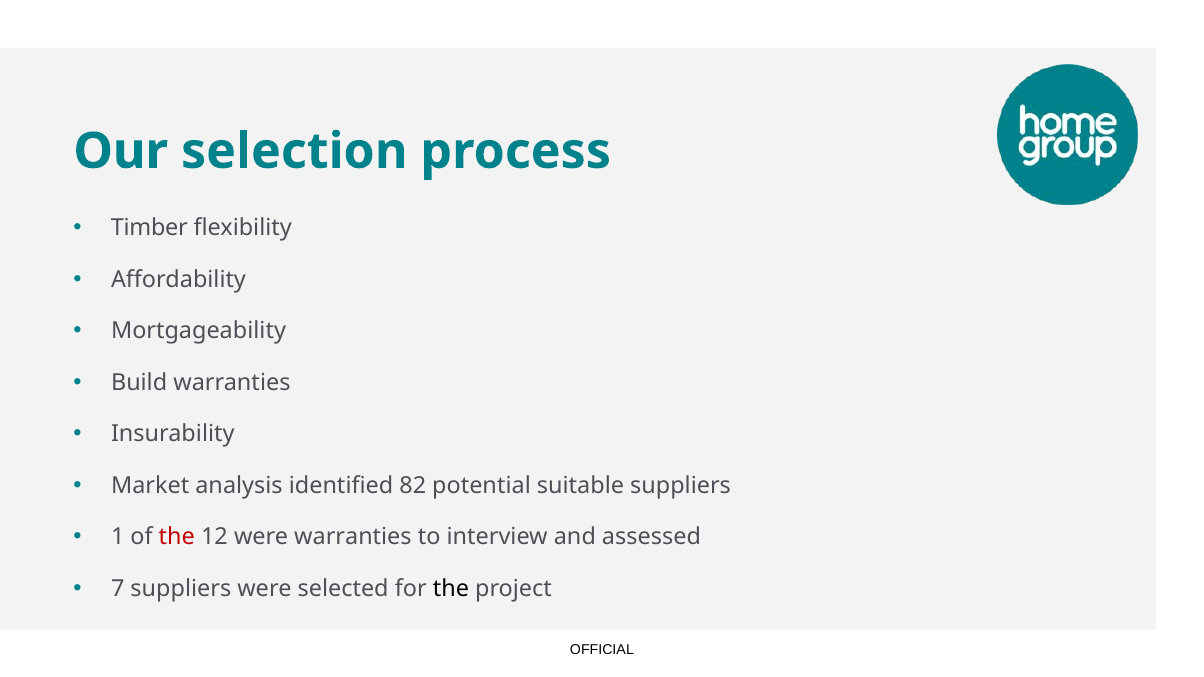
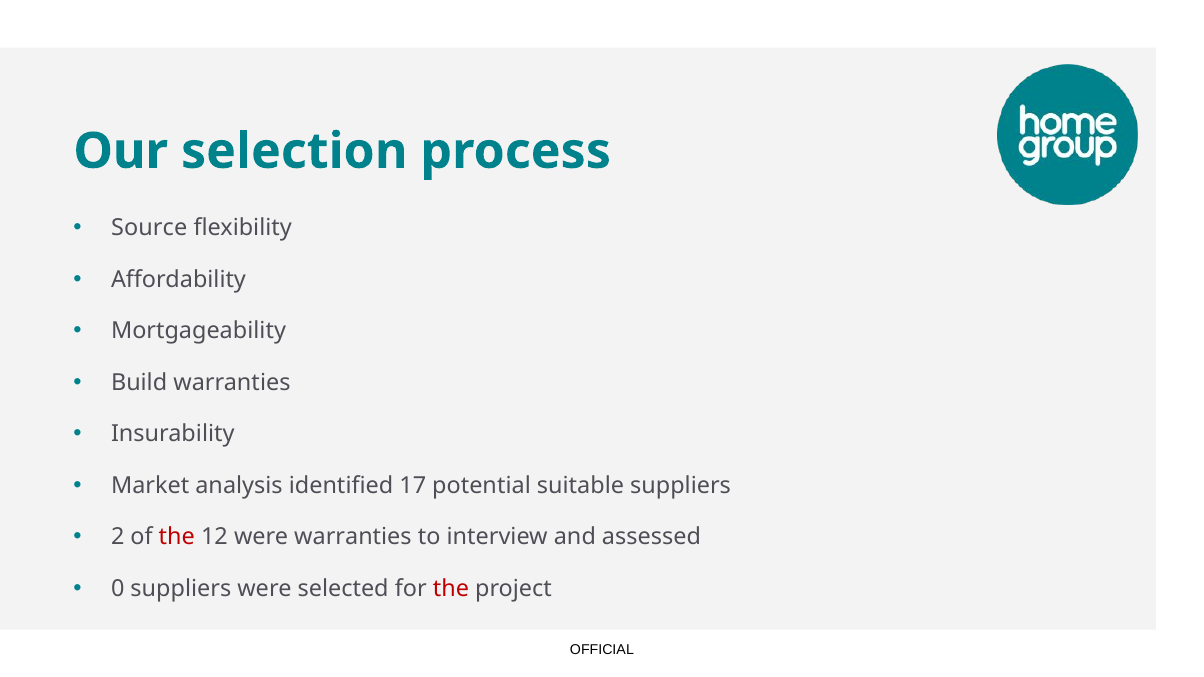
Timber: Timber -> Source (149, 228)
82: 82 -> 17 (413, 486)
1: 1 -> 2 (118, 537)
7: 7 -> 0 (118, 589)
the colour: black -> red (451, 589)
